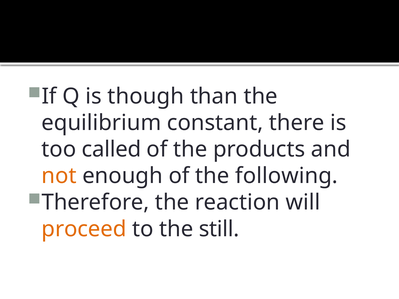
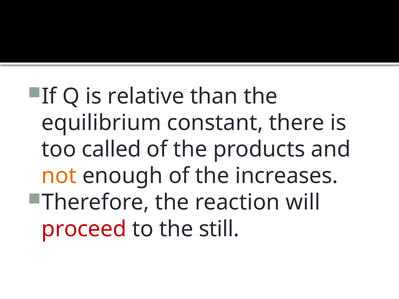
though: though -> relative (146, 96)
following: following -> increases (287, 176)
proceed colour: orange -> red (84, 229)
